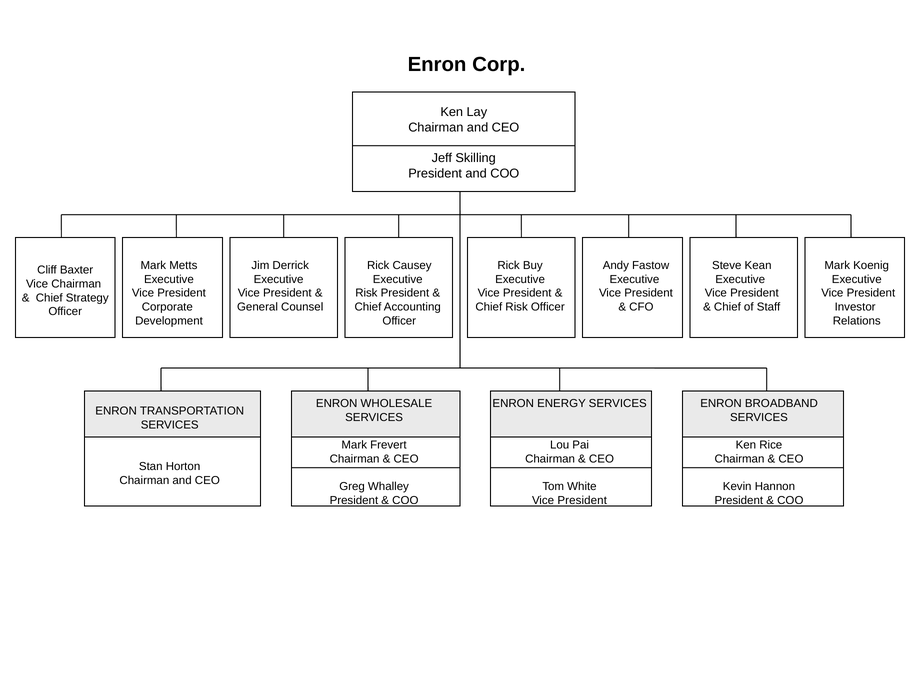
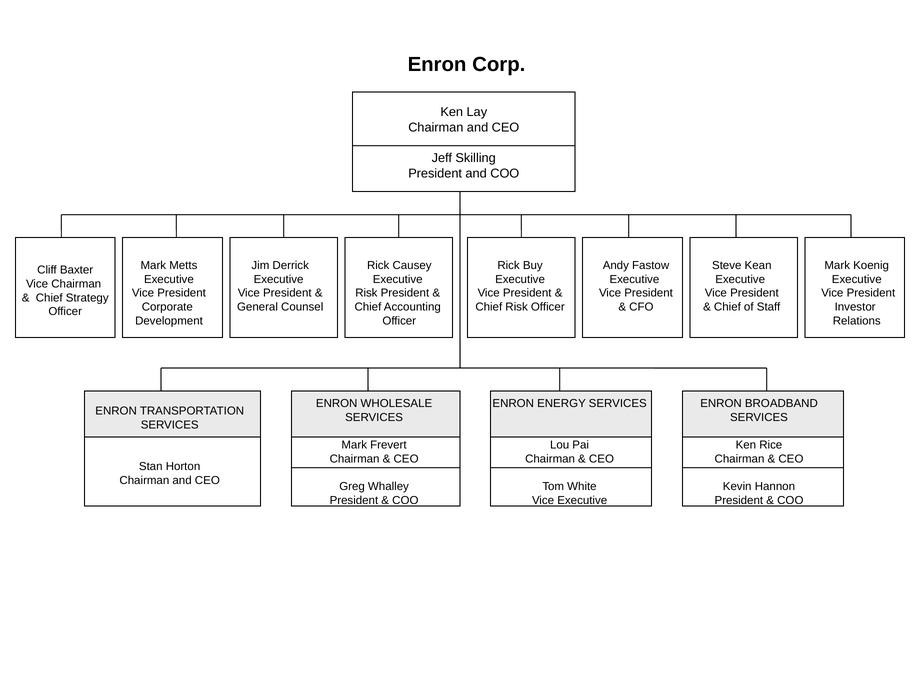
President: President -> Executive (582, 500)
